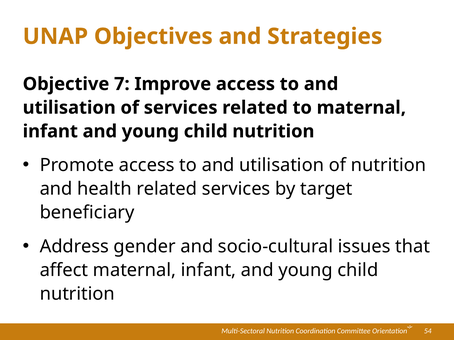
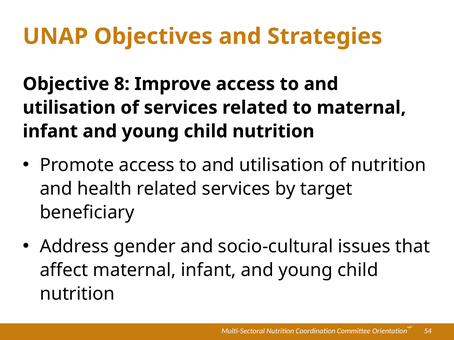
7: 7 -> 8 (122, 84)
